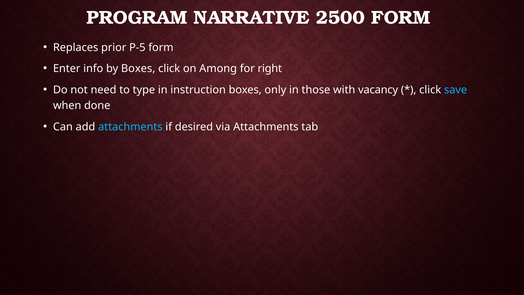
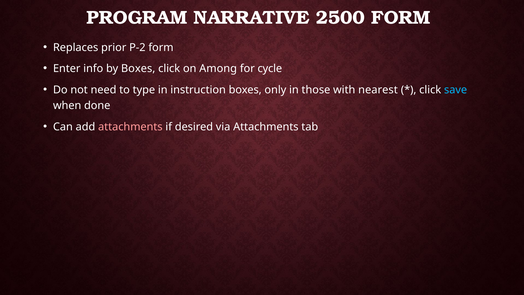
P-5: P-5 -> P-2 (137, 47)
right: right -> cycle (270, 69)
vacancy: vacancy -> nearest (378, 90)
attachments colour: light blue -> pink (130, 127)
